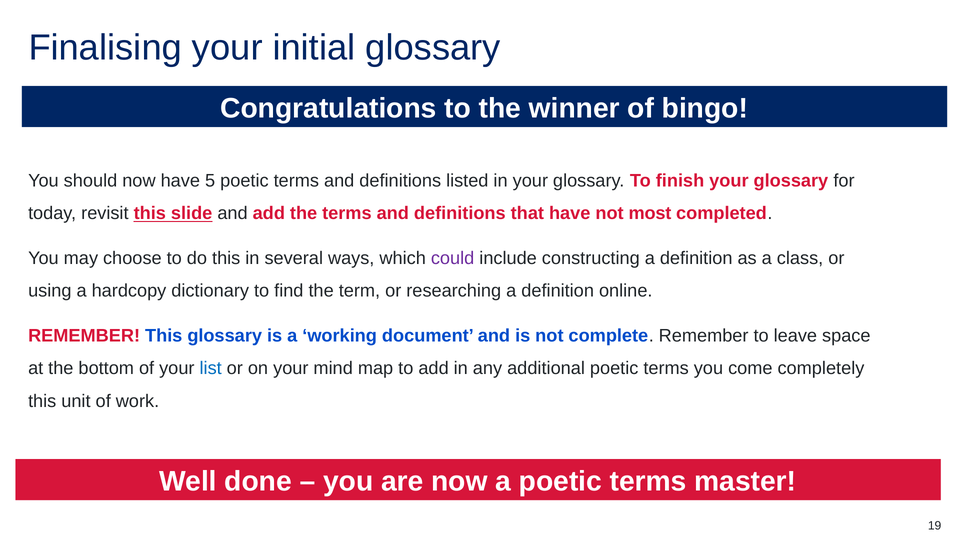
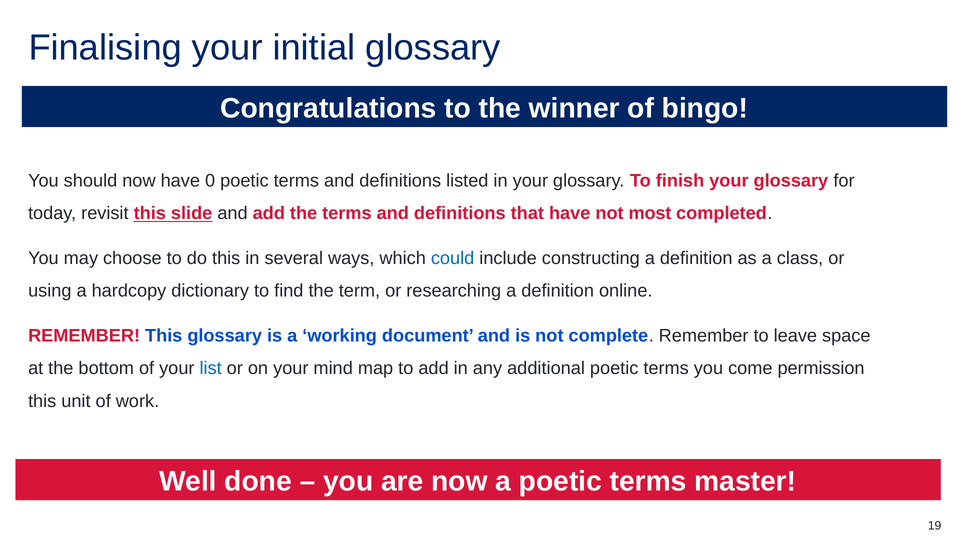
5: 5 -> 0 (210, 181)
could colour: purple -> blue (453, 258)
completely: completely -> permission (821, 368)
